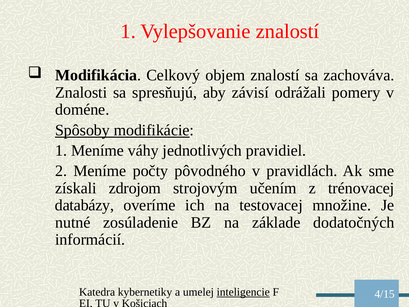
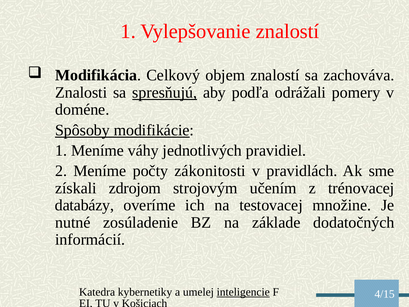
spresňujú underline: none -> present (165, 92)
závisí: závisí -> podľa (250, 92)
pôvodného: pôvodného -> zákonitosti (210, 171)
